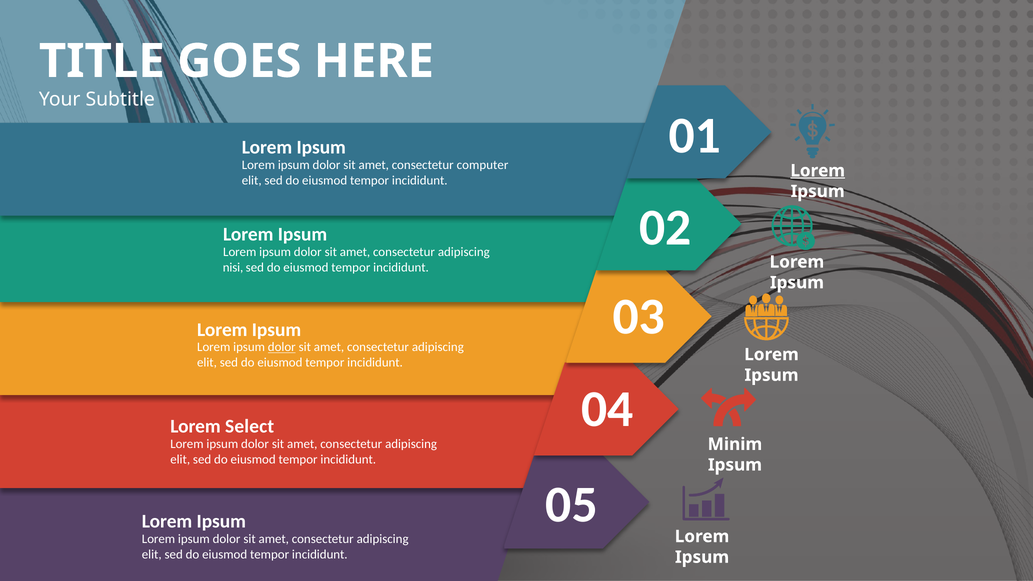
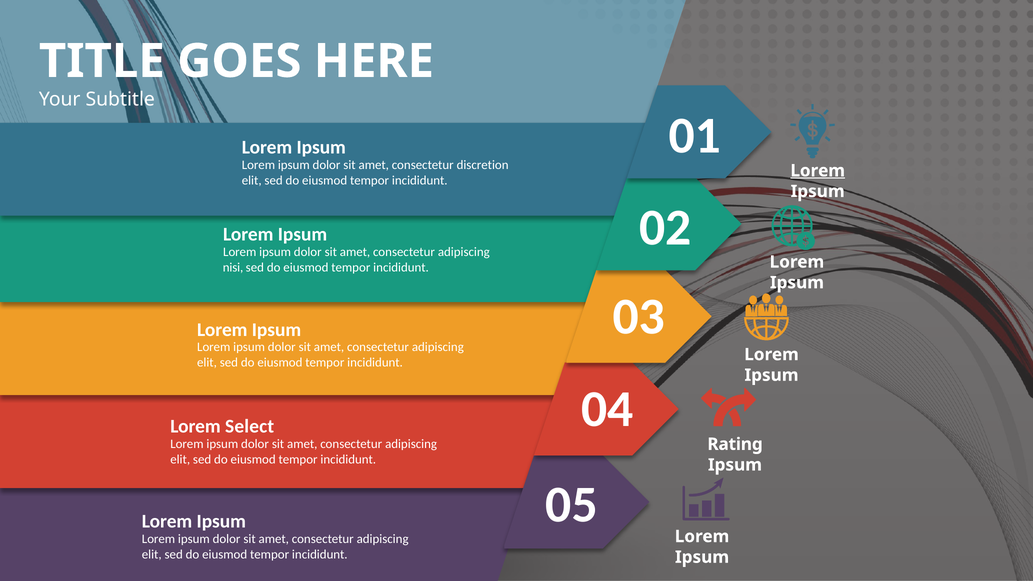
computer: computer -> discretion (483, 165)
dolor underline: present -> none (282, 347)
Minim: Minim -> Rating (735, 444)
